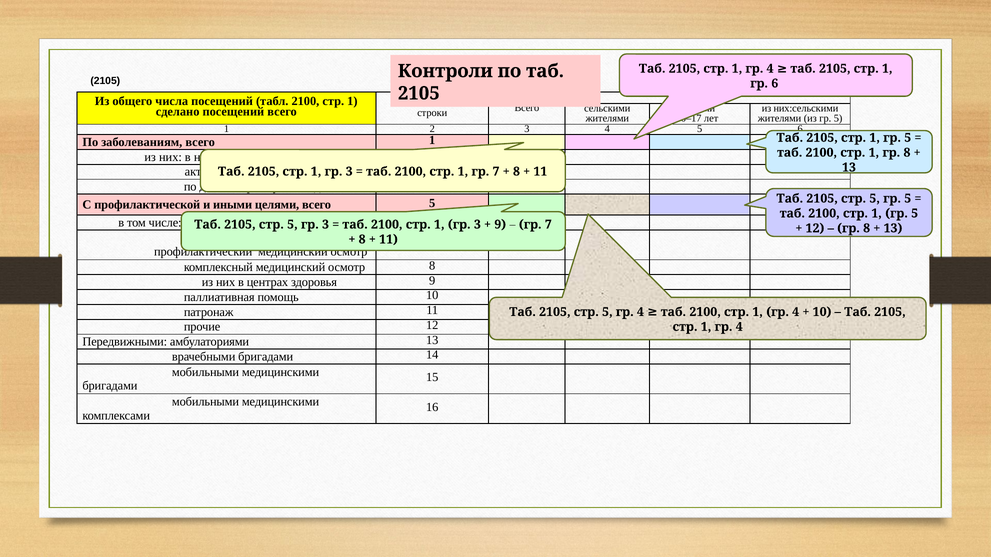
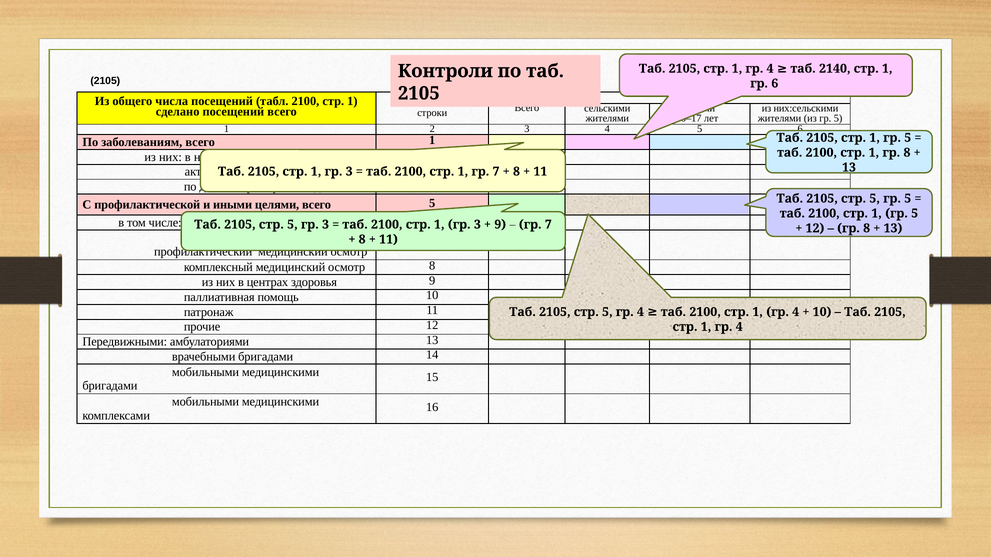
4 таб 2105: 2105 -> 2140 (835, 69)
